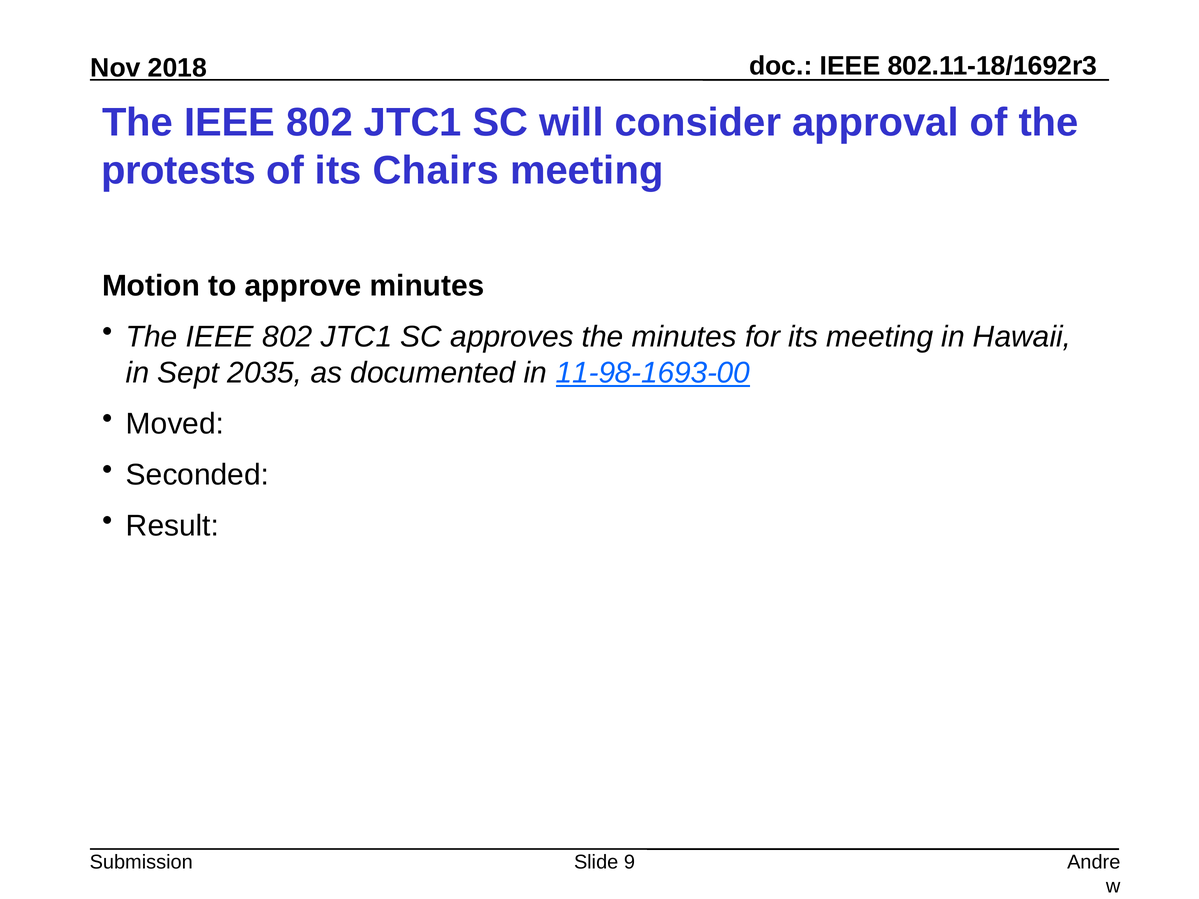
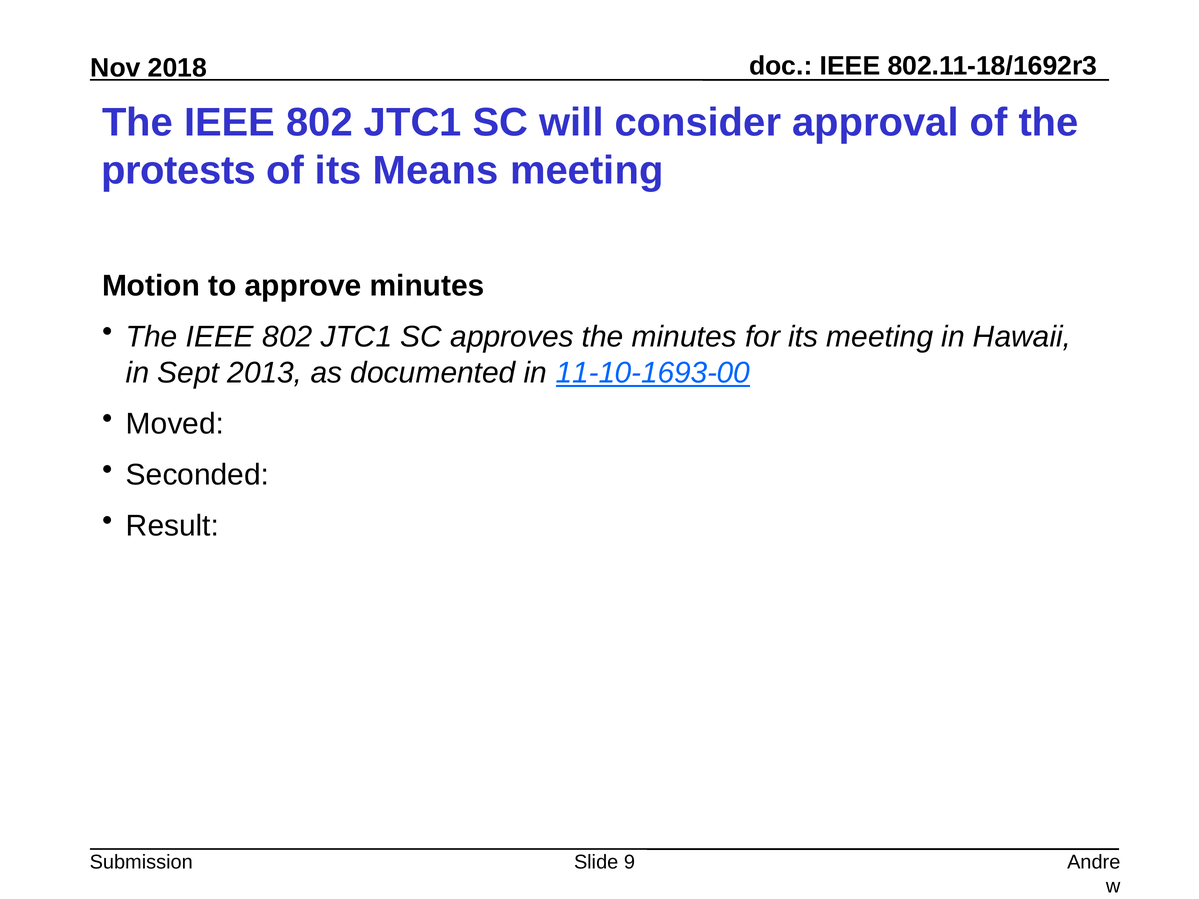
Chairs: Chairs -> Means (436, 171)
2035: 2035 -> 2013 (265, 373)
11-98-1693-00: 11-98-1693-00 -> 11-10-1693-00 (653, 373)
